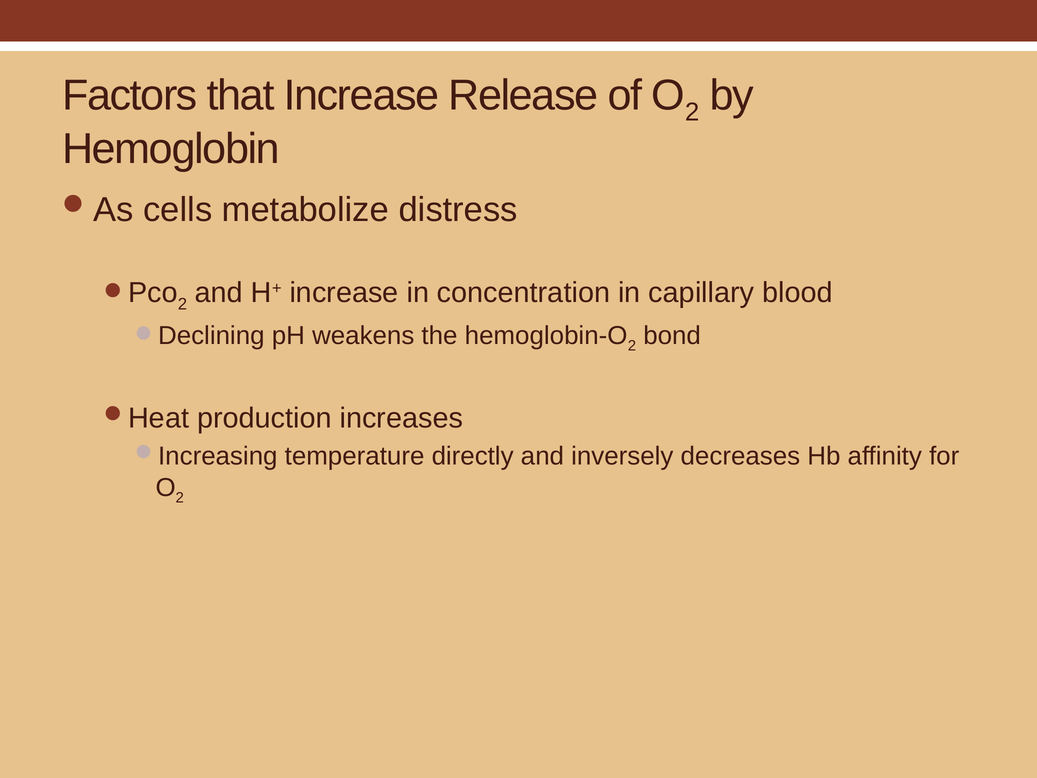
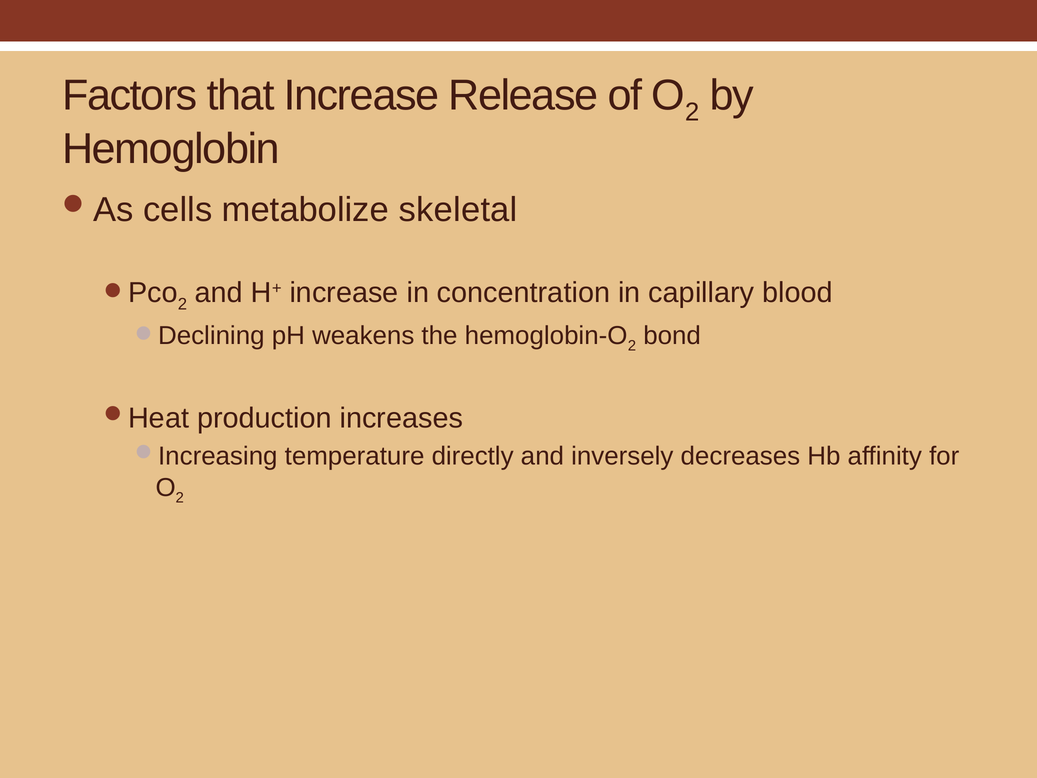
distress: distress -> skeletal (458, 210)
